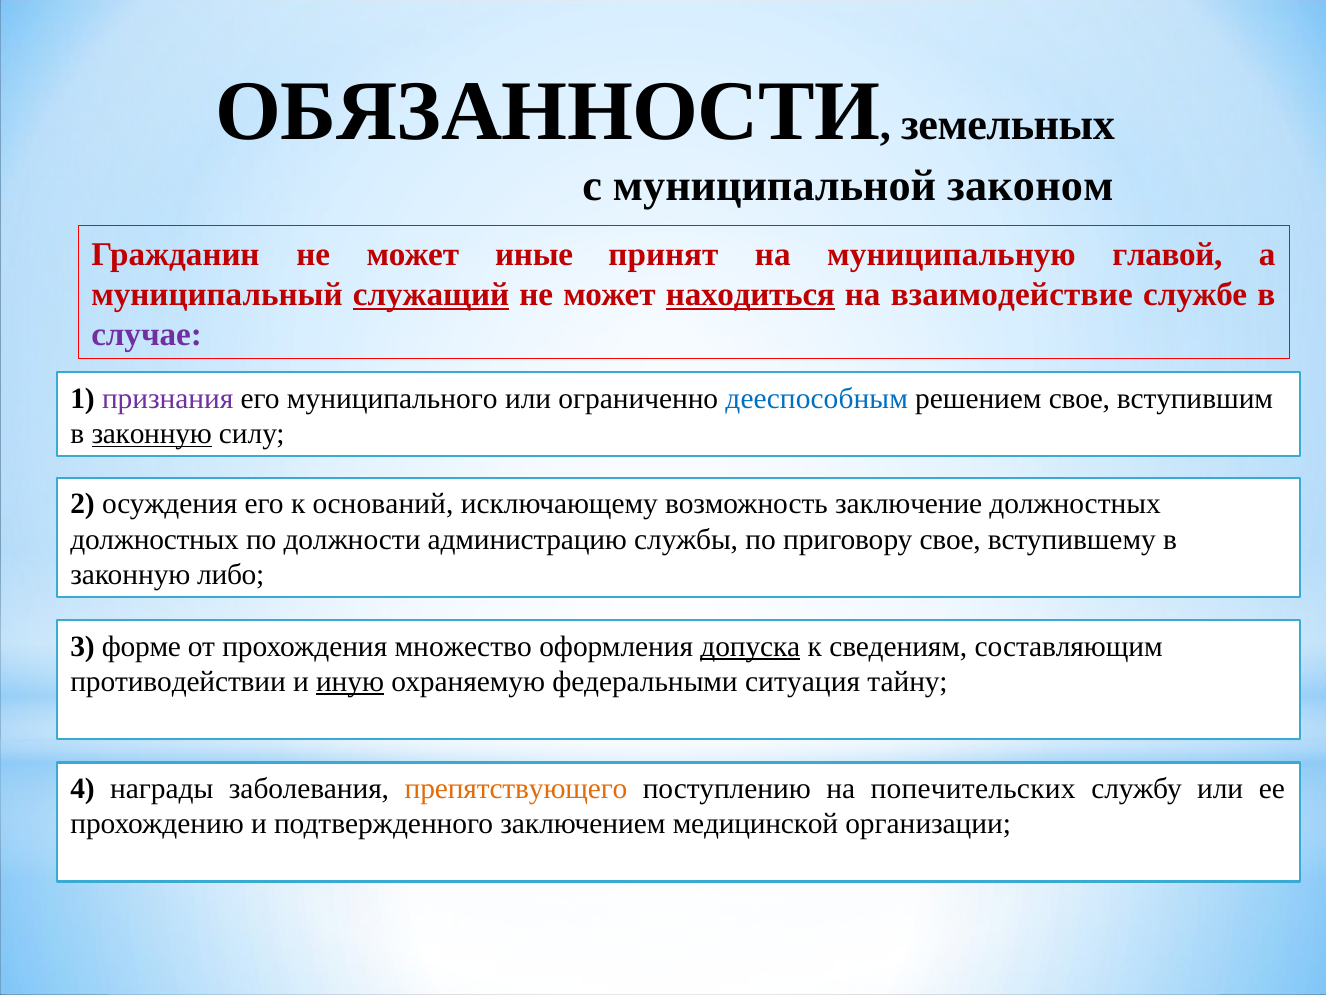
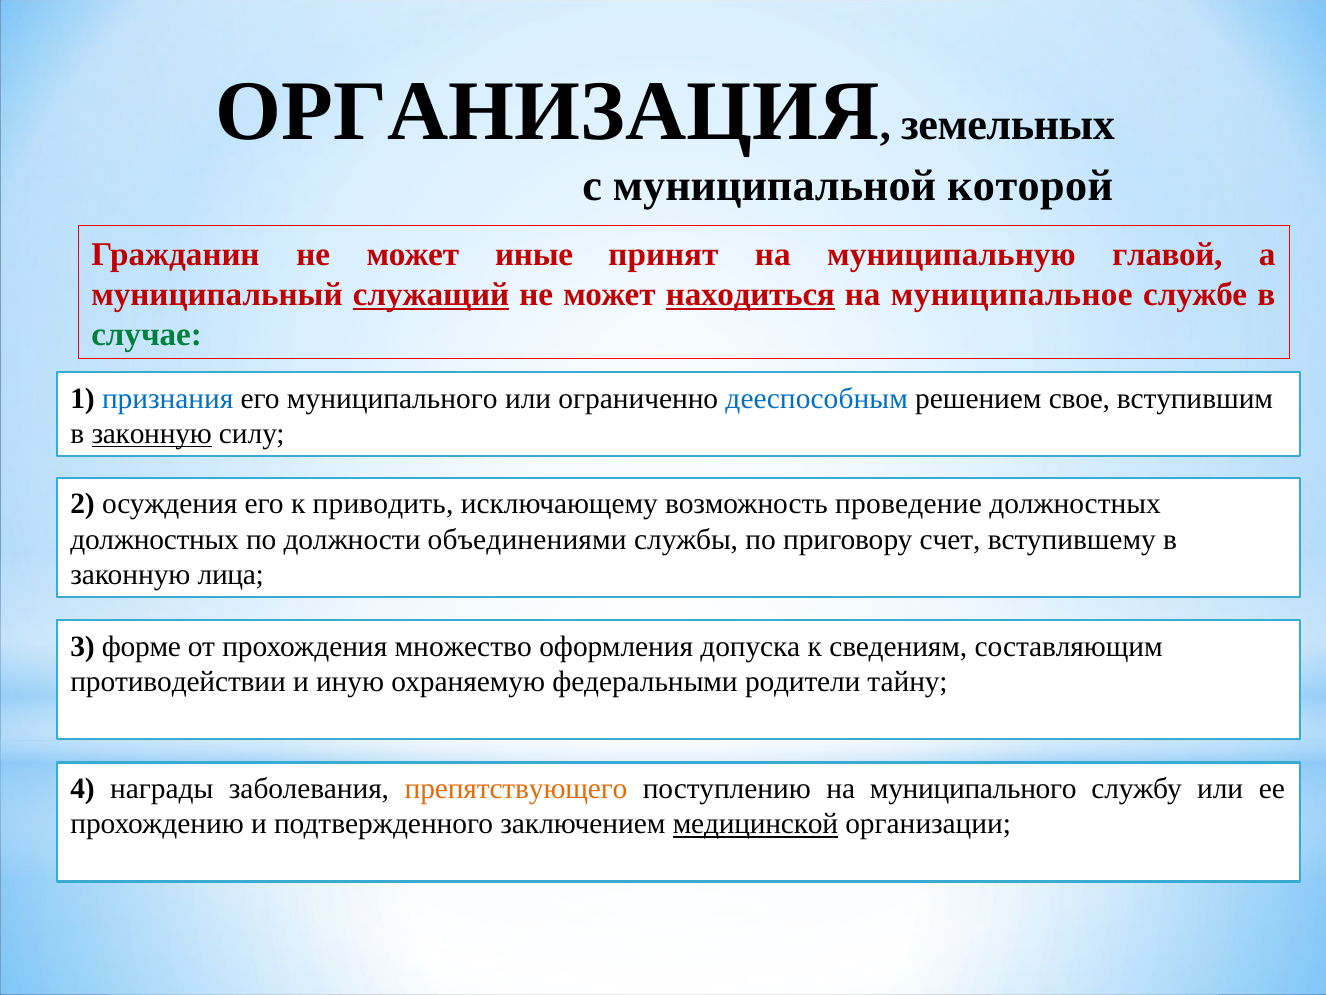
ОБЯЗАННОСТИ: ОБЯЗАННОСТИ -> ОРГАНИЗАЦИЯ (548, 112)
законом: законом -> которой (1030, 186)
взаимодействие: взаимодействие -> муниципальное (1012, 294)
случае colour: purple -> green (147, 334)
признания colour: purple -> blue (168, 398)
оснований: оснований -> приводить (383, 504)
заключение: заключение -> проведение (909, 504)
администрацию: администрацию -> объединениями (527, 539)
приговору свое: свое -> счет (950, 539)
либо: либо -> лица (231, 574)
допуска underline: present -> none (750, 646)
иную underline: present -> none (350, 681)
ситуация: ситуация -> родители (803, 681)
на попечительских: попечительских -> муниципального (973, 788)
медицинской underline: none -> present (755, 824)
